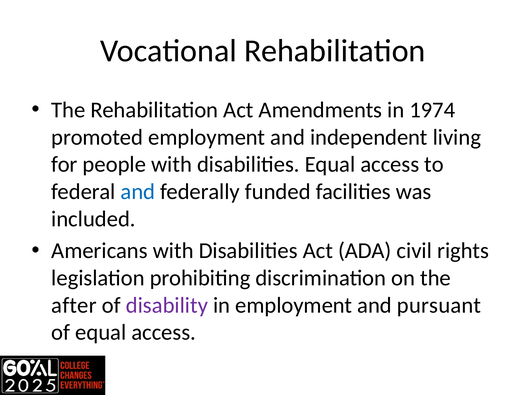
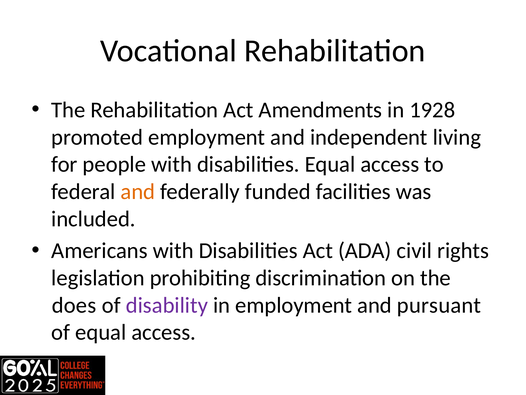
1974: 1974 -> 1928 (432, 110)
and colour: blue -> orange (138, 191)
after: after -> does (74, 305)
